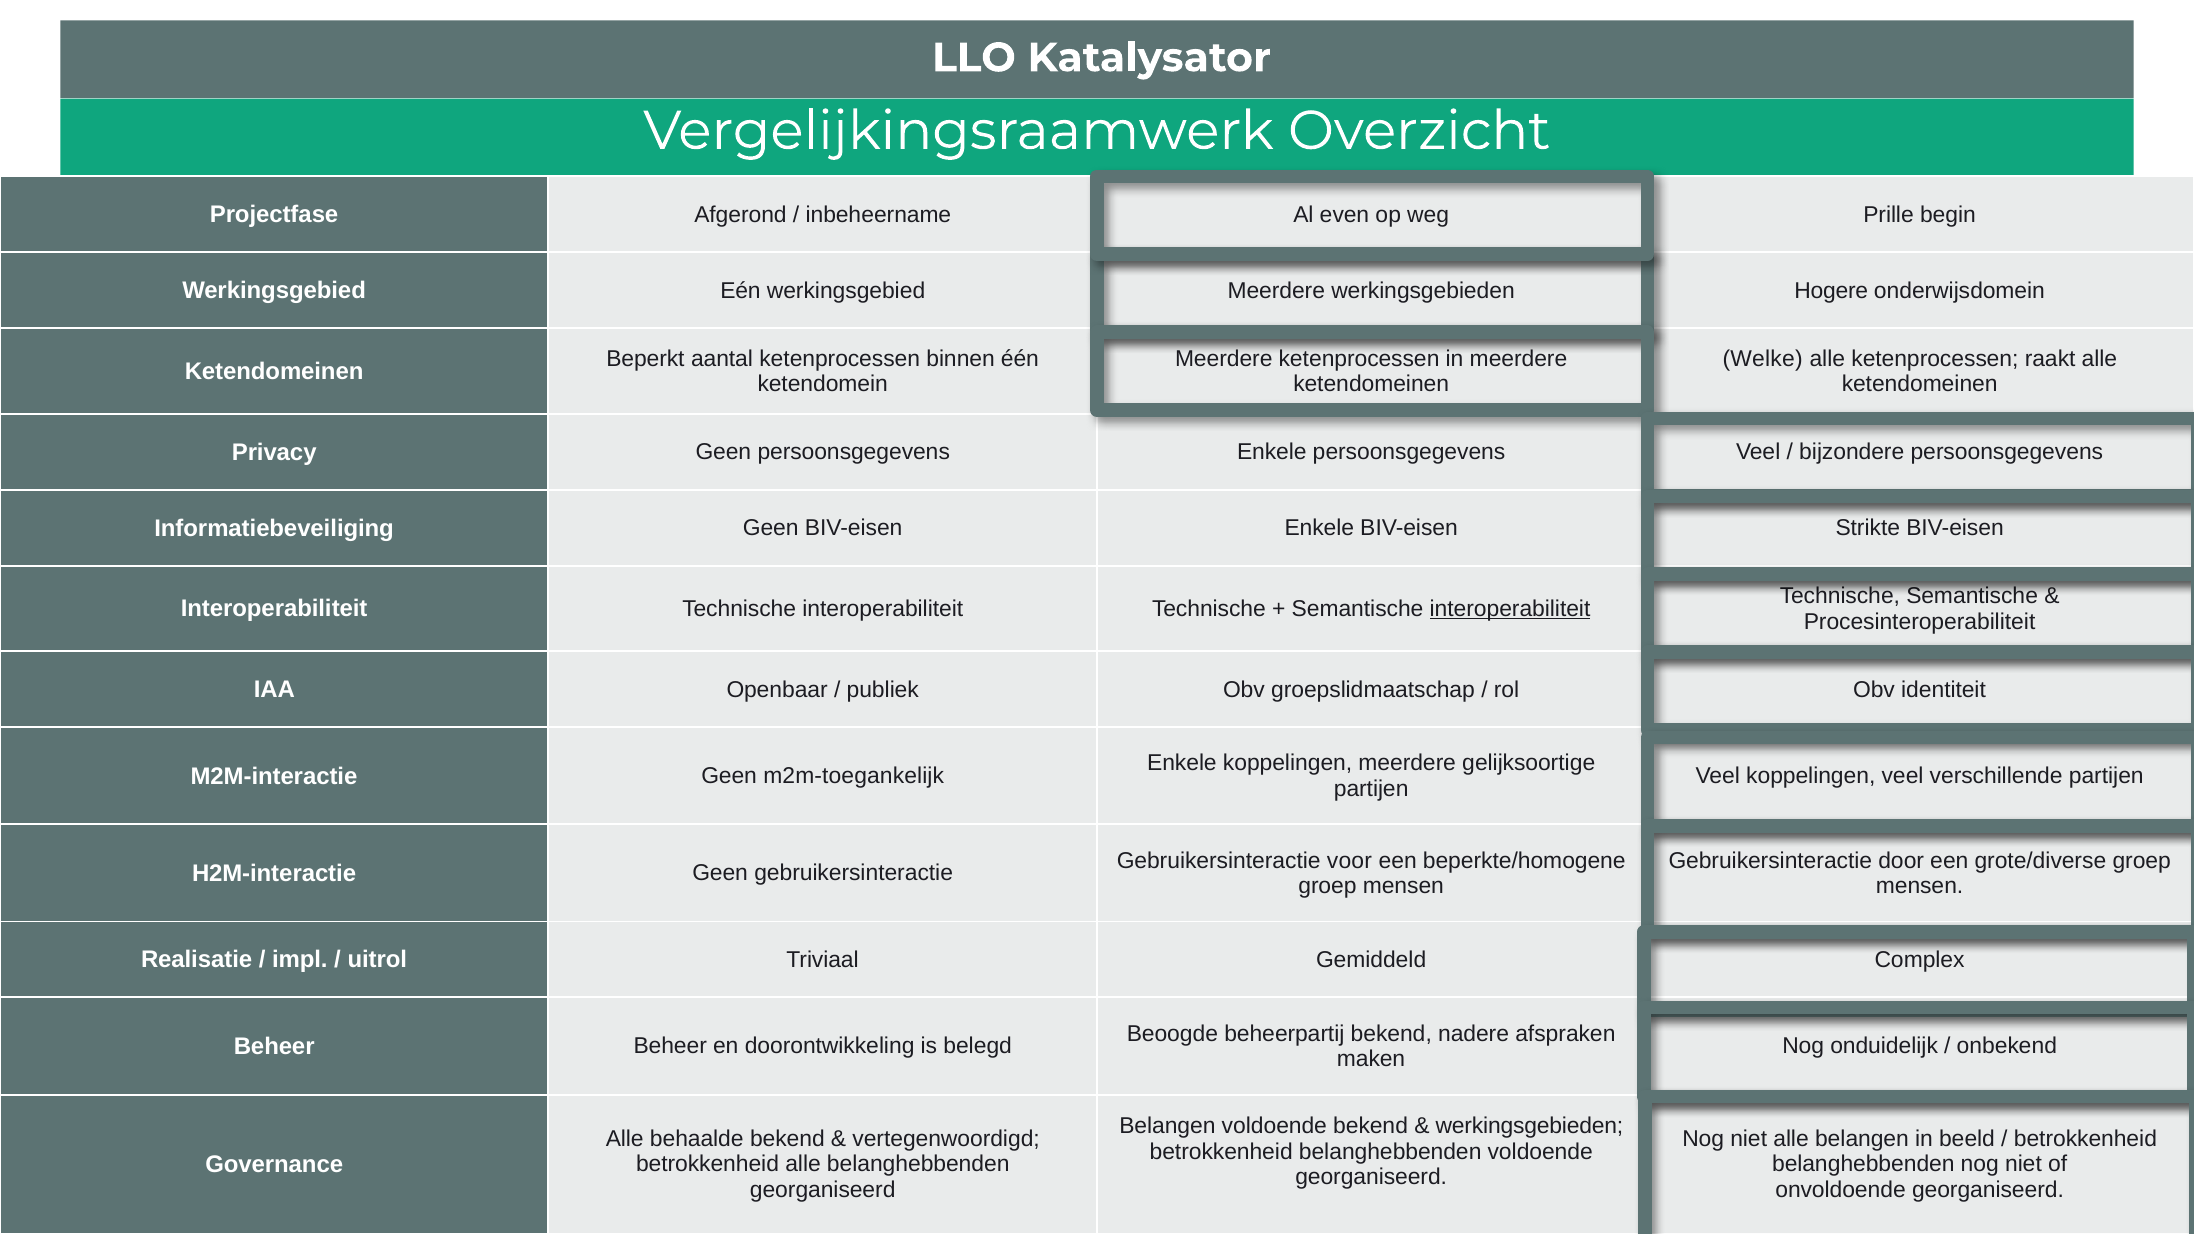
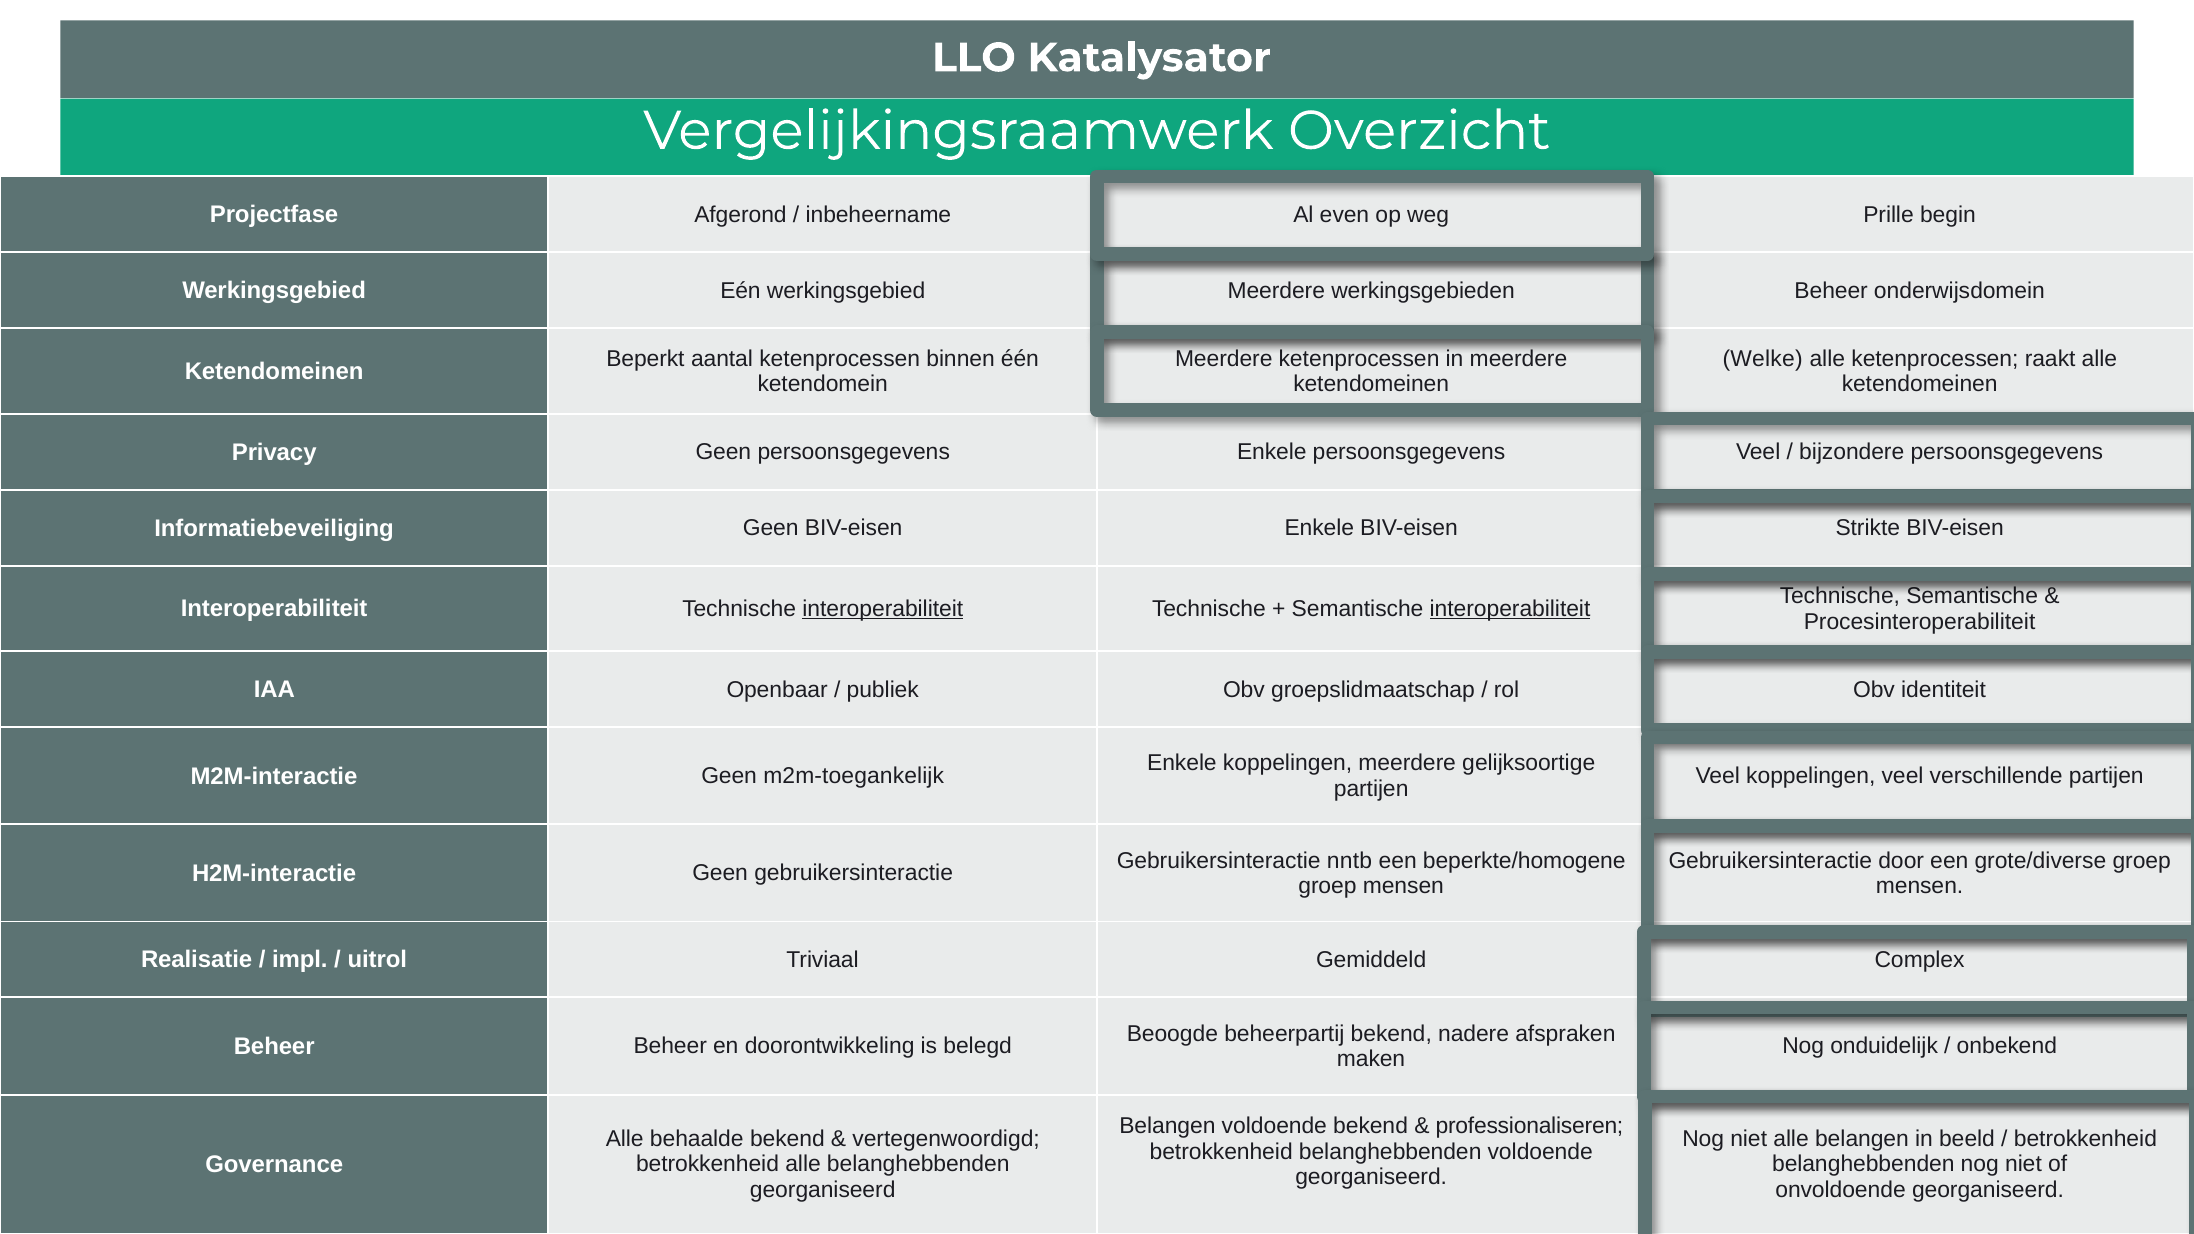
Hogere: Hogere -> Beheer (1831, 291)
interoperabiliteit underline: none -> present (883, 609)
voor: voor -> nntb (1349, 861)
werkingsgebieden: werkingsgebieden -> professionaliseren (1529, 1126)
